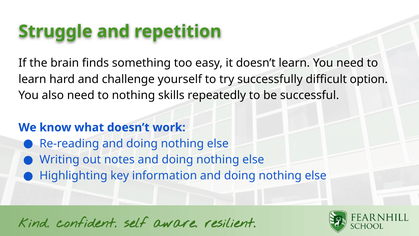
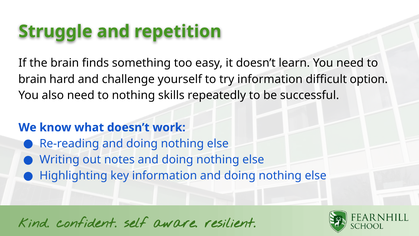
learn: learn -> brain (32, 79)
try successfully: successfully -> information (270, 79)
